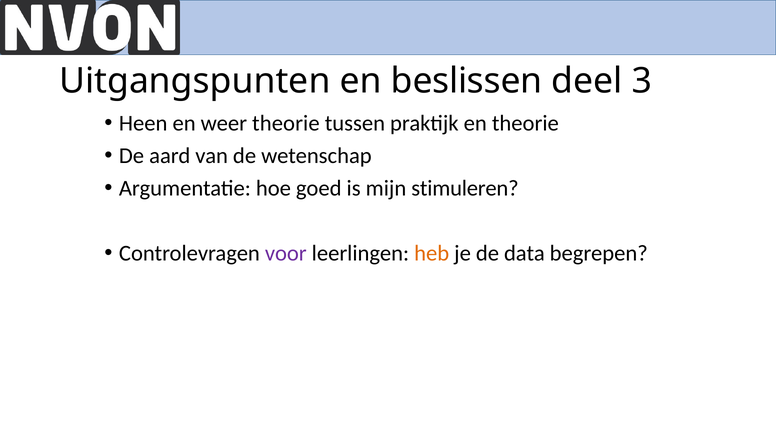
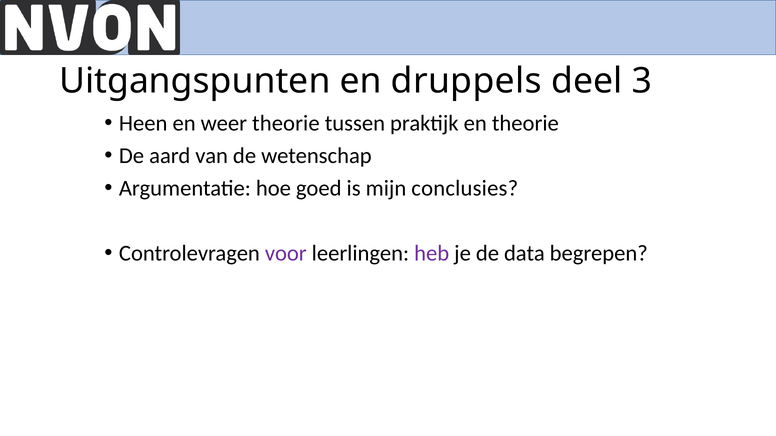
beslissen: beslissen -> druppels (466, 81)
stimuleren: stimuleren -> conclusies (465, 189)
heb colour: orange -> purple (432, 253)
